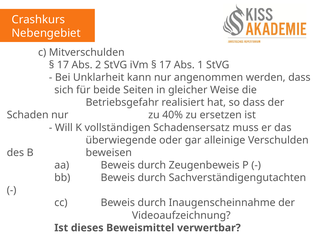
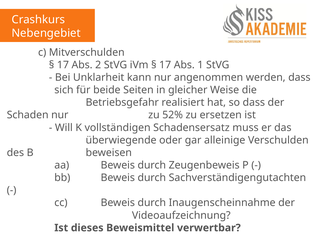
40%: 40% -> 52% (173, 115)
